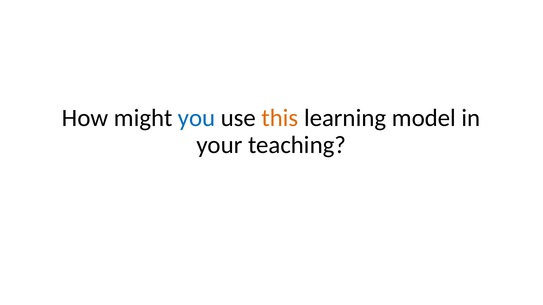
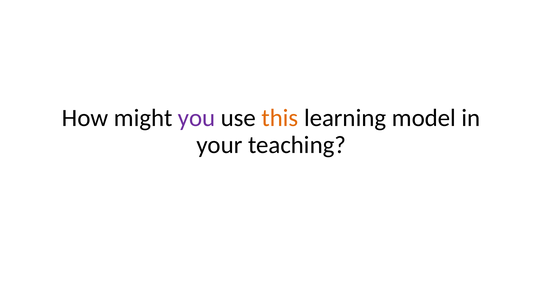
you colour: blue -> purple (197, 118)
